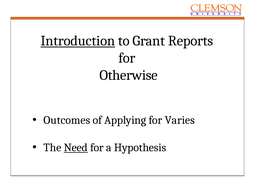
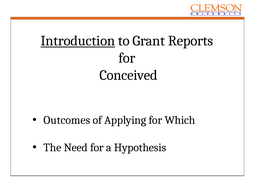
Otherwise: Otherwise -> Conceived (129, 75)
Varies: Varies -> Which (180, 120)
Need underline: present -> none (76, 147)
